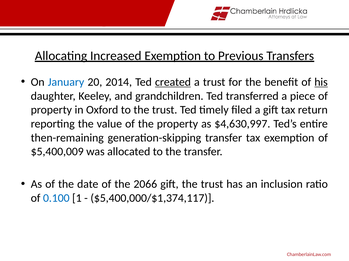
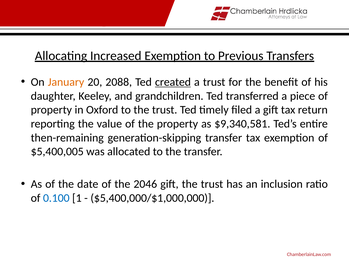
January colour: blue -> orange (66, 82)
2014: 2014 -> 2088 (119, 82)
his underline: present -> none (321, 82)
$4,630,997: $4,630,997 -> $9,340,581 (242, 124)
$5,400,009: $5,400,009 -> $5,400,005 (57, 152)
2066: 2066 -> 2046 (145, 185)
$5,400,000/$1,374,117: $5,400,000/$1,374,117 -> $5,400,000/$1,000,000 (152, 199)
